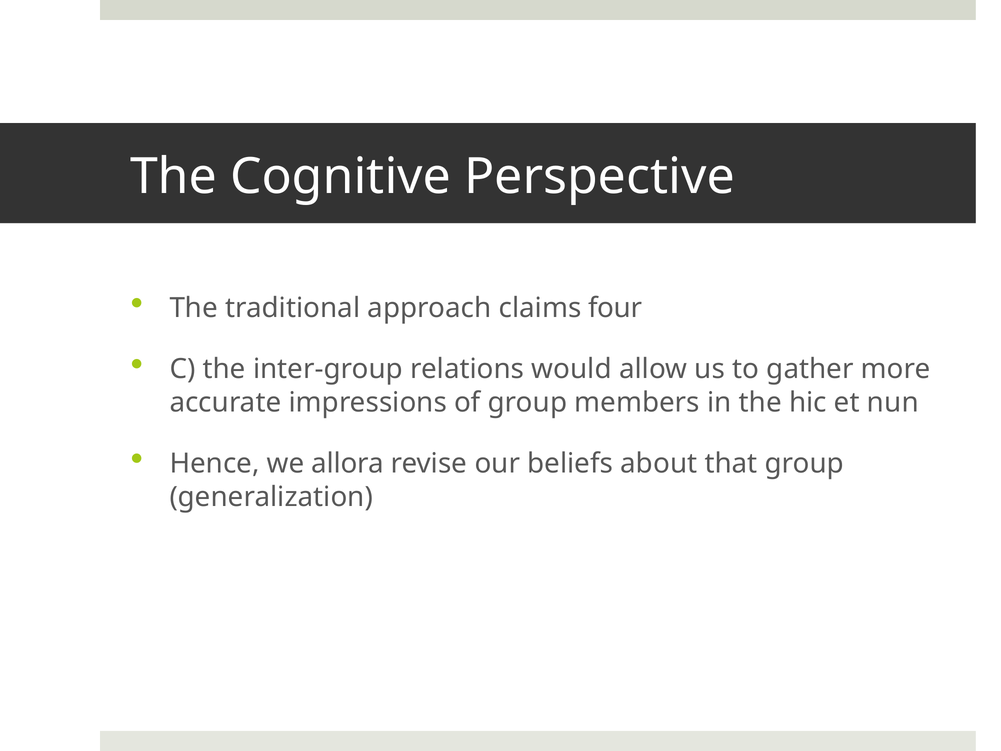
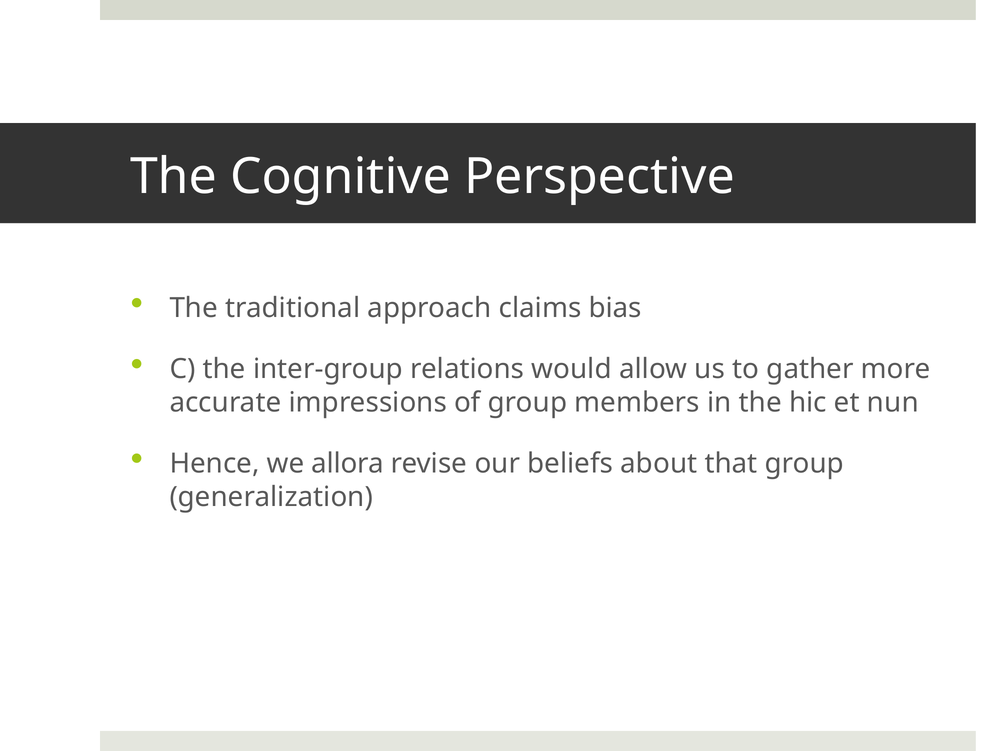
four: four -> bias (615, 308)
